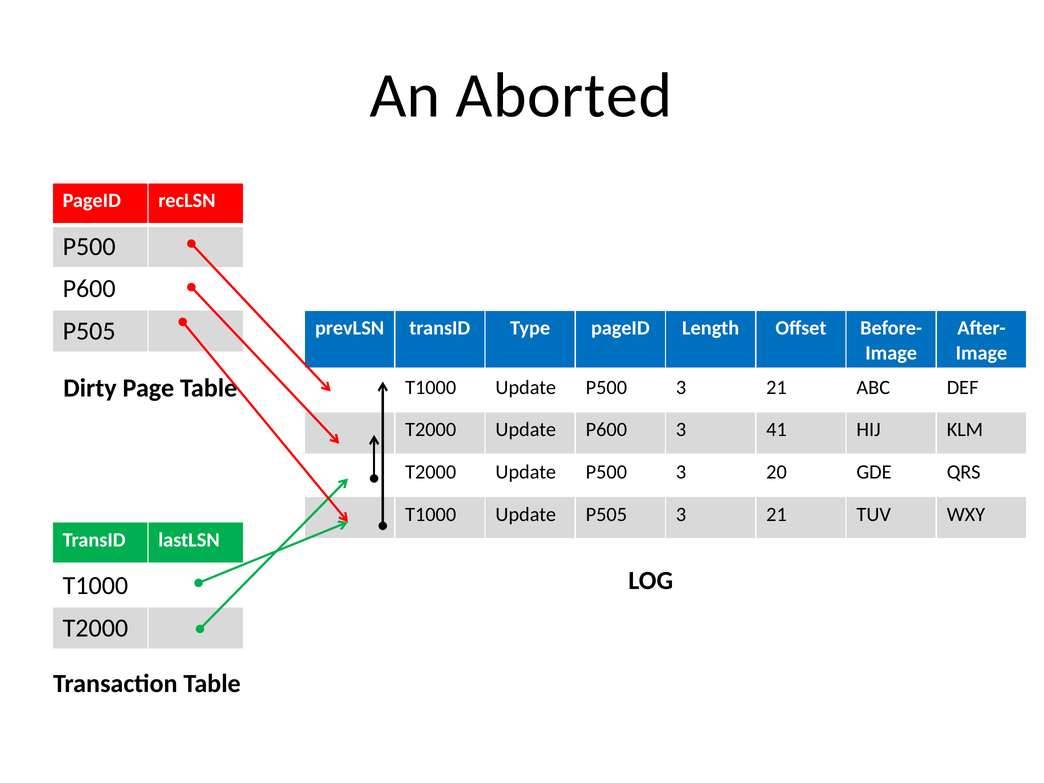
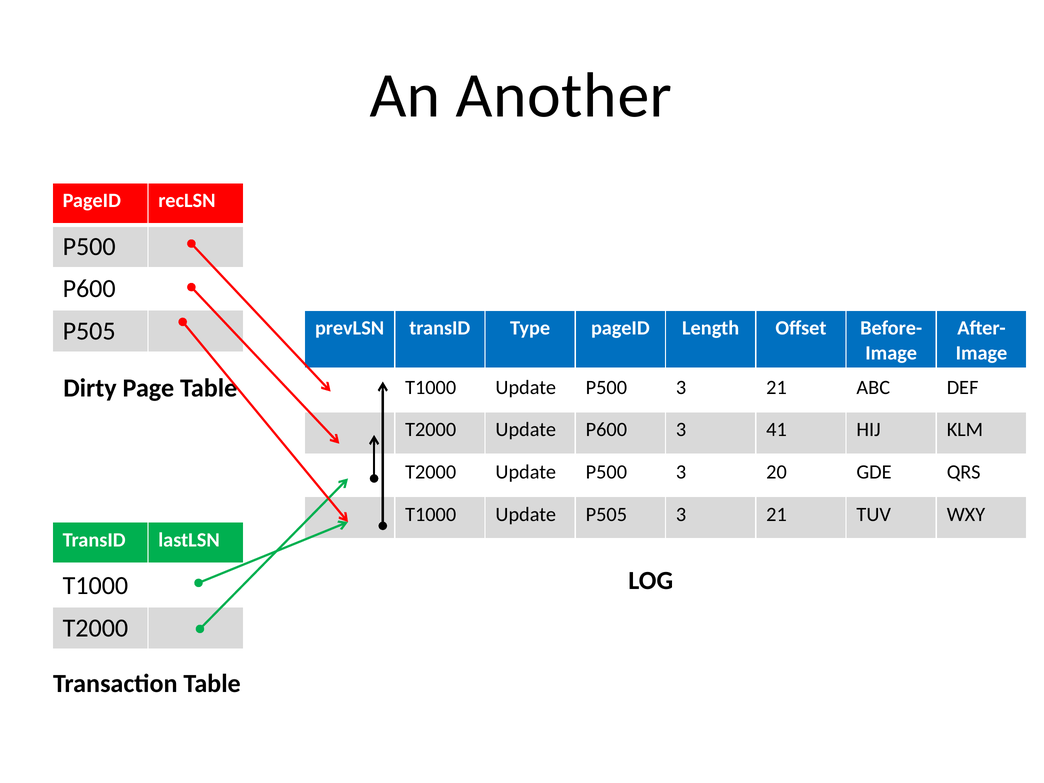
Aborted: Aborted -> Another (564, 96)
